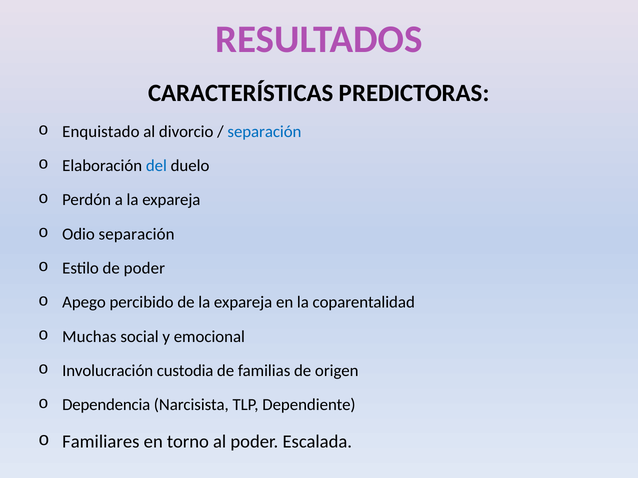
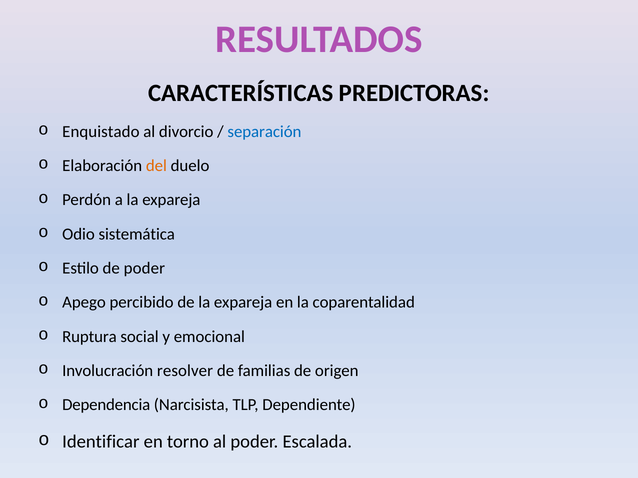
del colour: blue -> orange (156, 166)
Odio separación: separación -> sistemática (137, 234)
Muchas: Muchas -> Ruptura (89, 337)
custodia: custodia -> resolver (185, 371)
Familiares: Familiares -> Identificar (101, 442)
